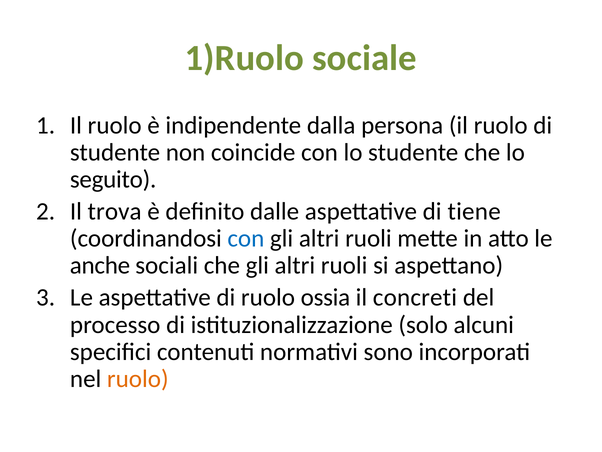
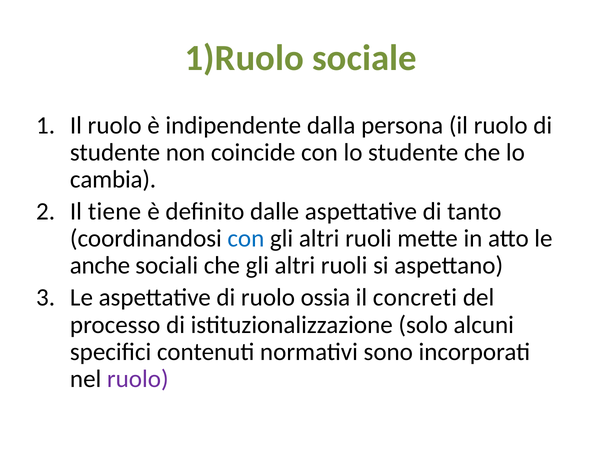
seguito: seguito -> cambia (113, 179)
trova: trova -> tiene (115, 211)
tiene: tiene -> tanto (474, 211)
ruolo colour: orange -> purple (138, 379)
